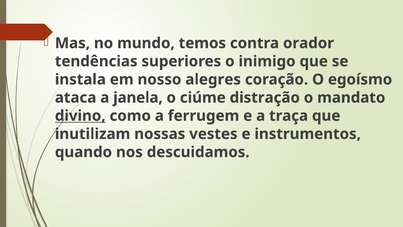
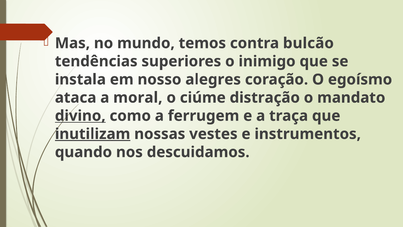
orador: orador -> bulcão (308, 43)
janela: janela -> moral (138, 98)
inutilizam underline: none -> present (93, 134)
